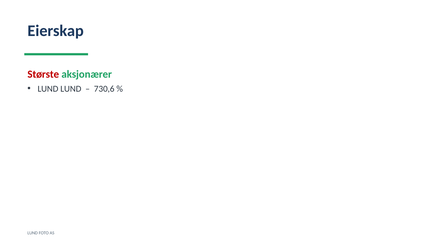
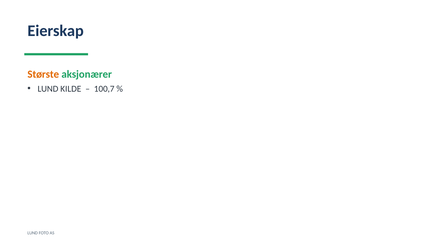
Største colour: red -> orange (43, 74)
LUND LUND: LUND -> KILDE (71, 89)
730,6: 730,6 -> 100,7 (104, 89)
